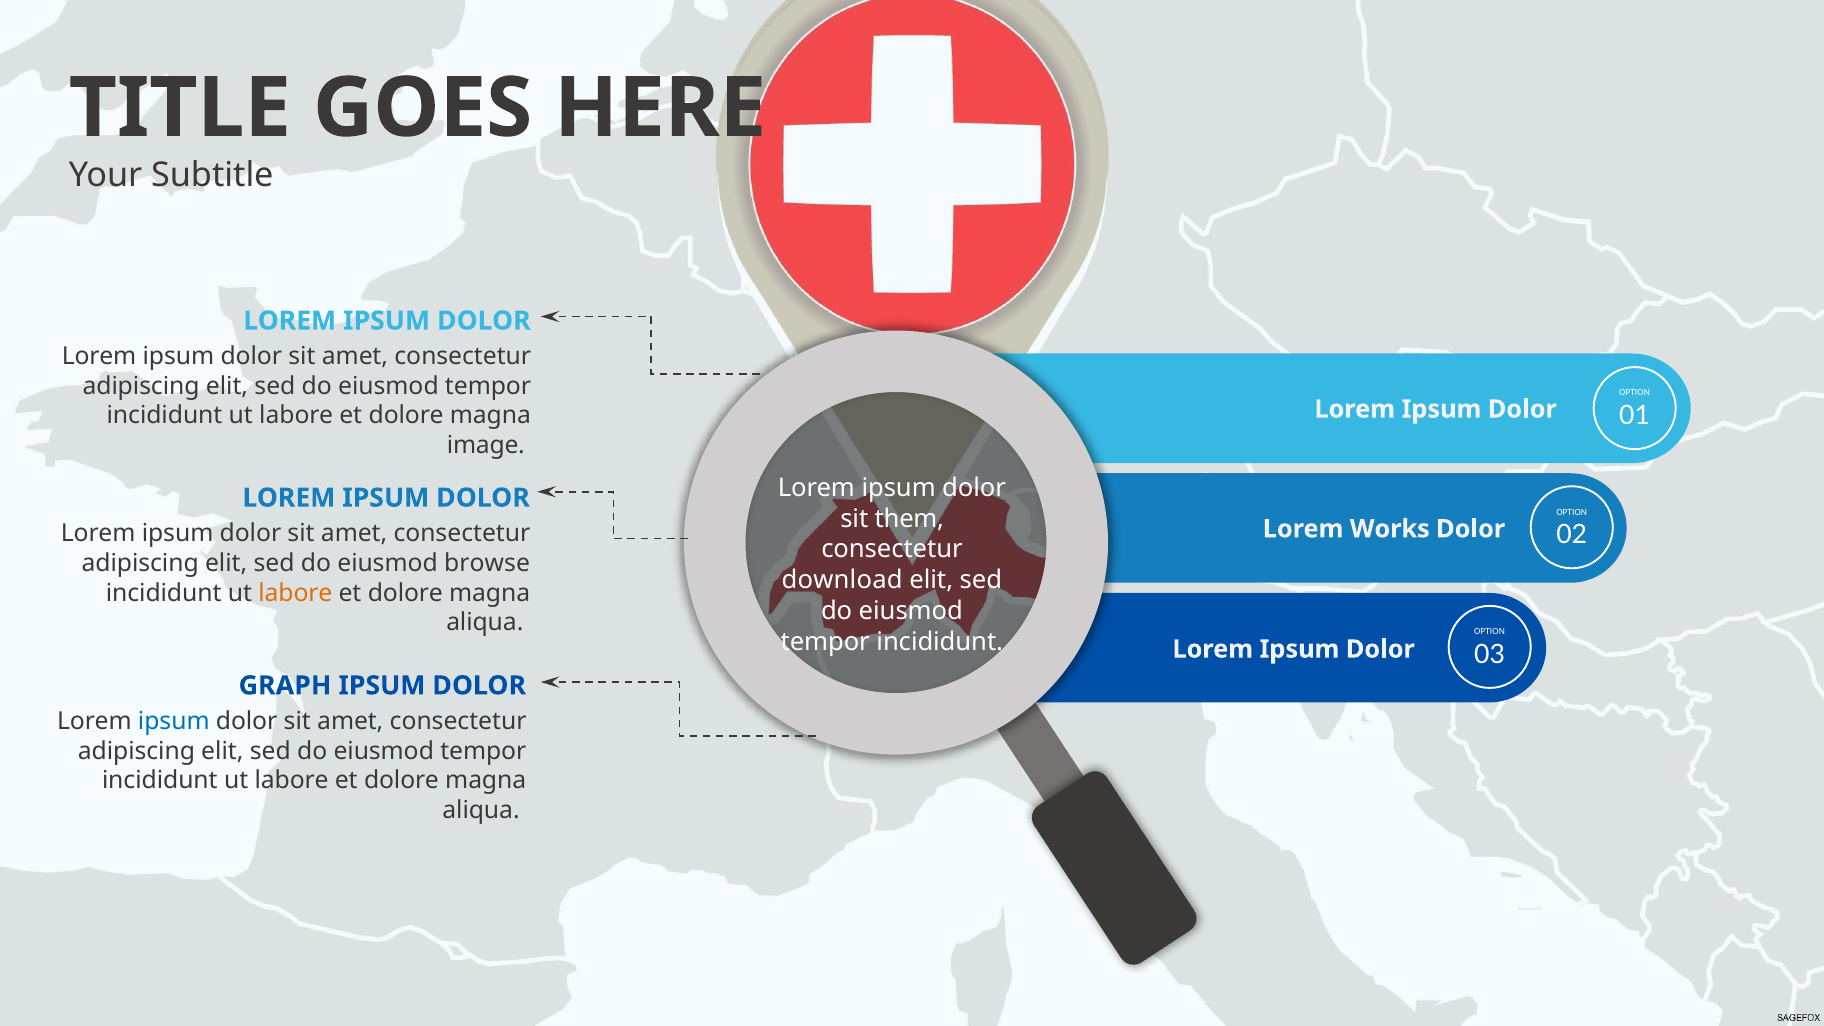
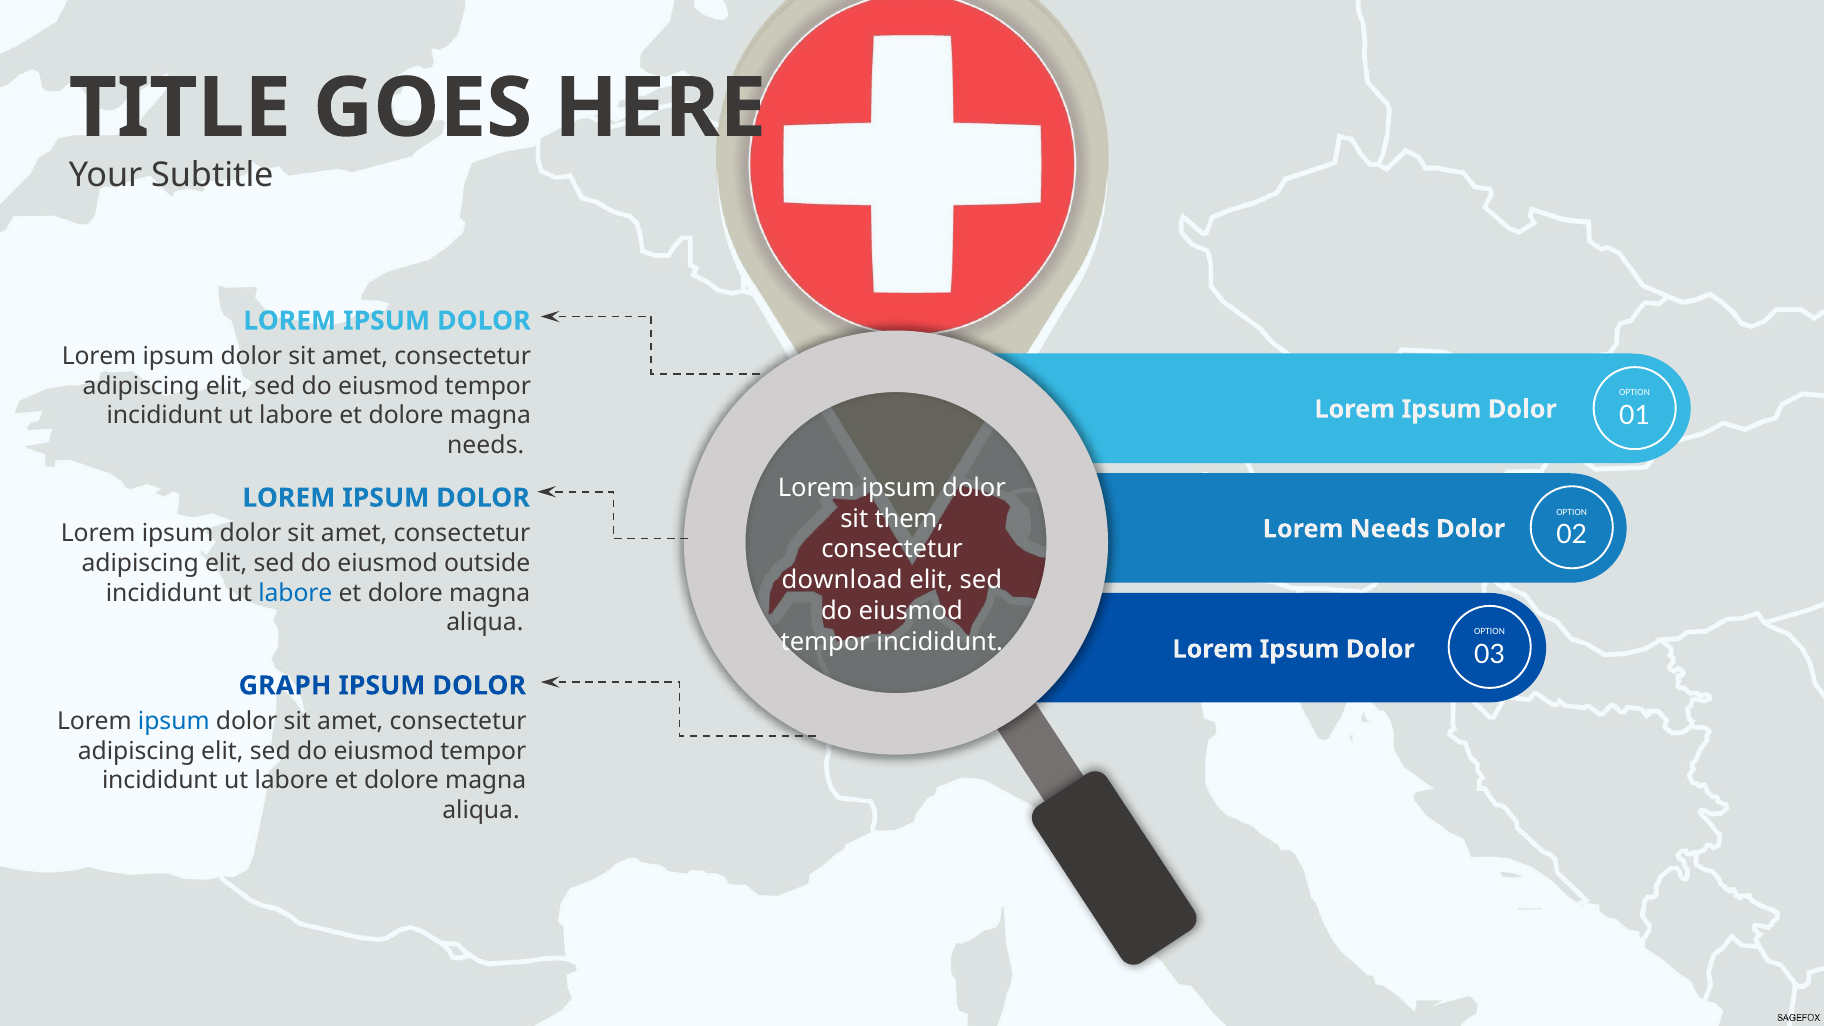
image: image -> needs (486, 445)
Lorem Works: Works -> Needs (1390, 529)
browse: browse -> outside (487, 563)
labore colour: orange -> blue (295, 593)
